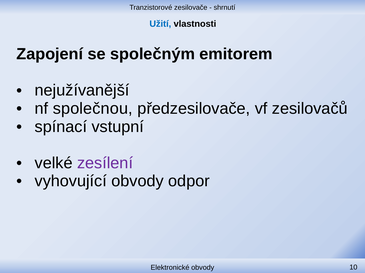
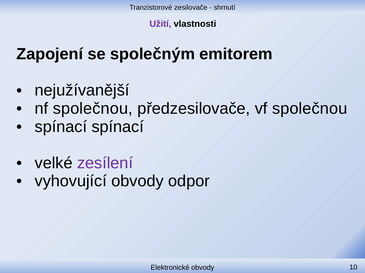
Užití colour: blue -> purple (160, 24)
vf zesilovačů: zesilovačů -> společnou (310, 109)
spínací vstupní: vstupní -> spínací (118, 127)
